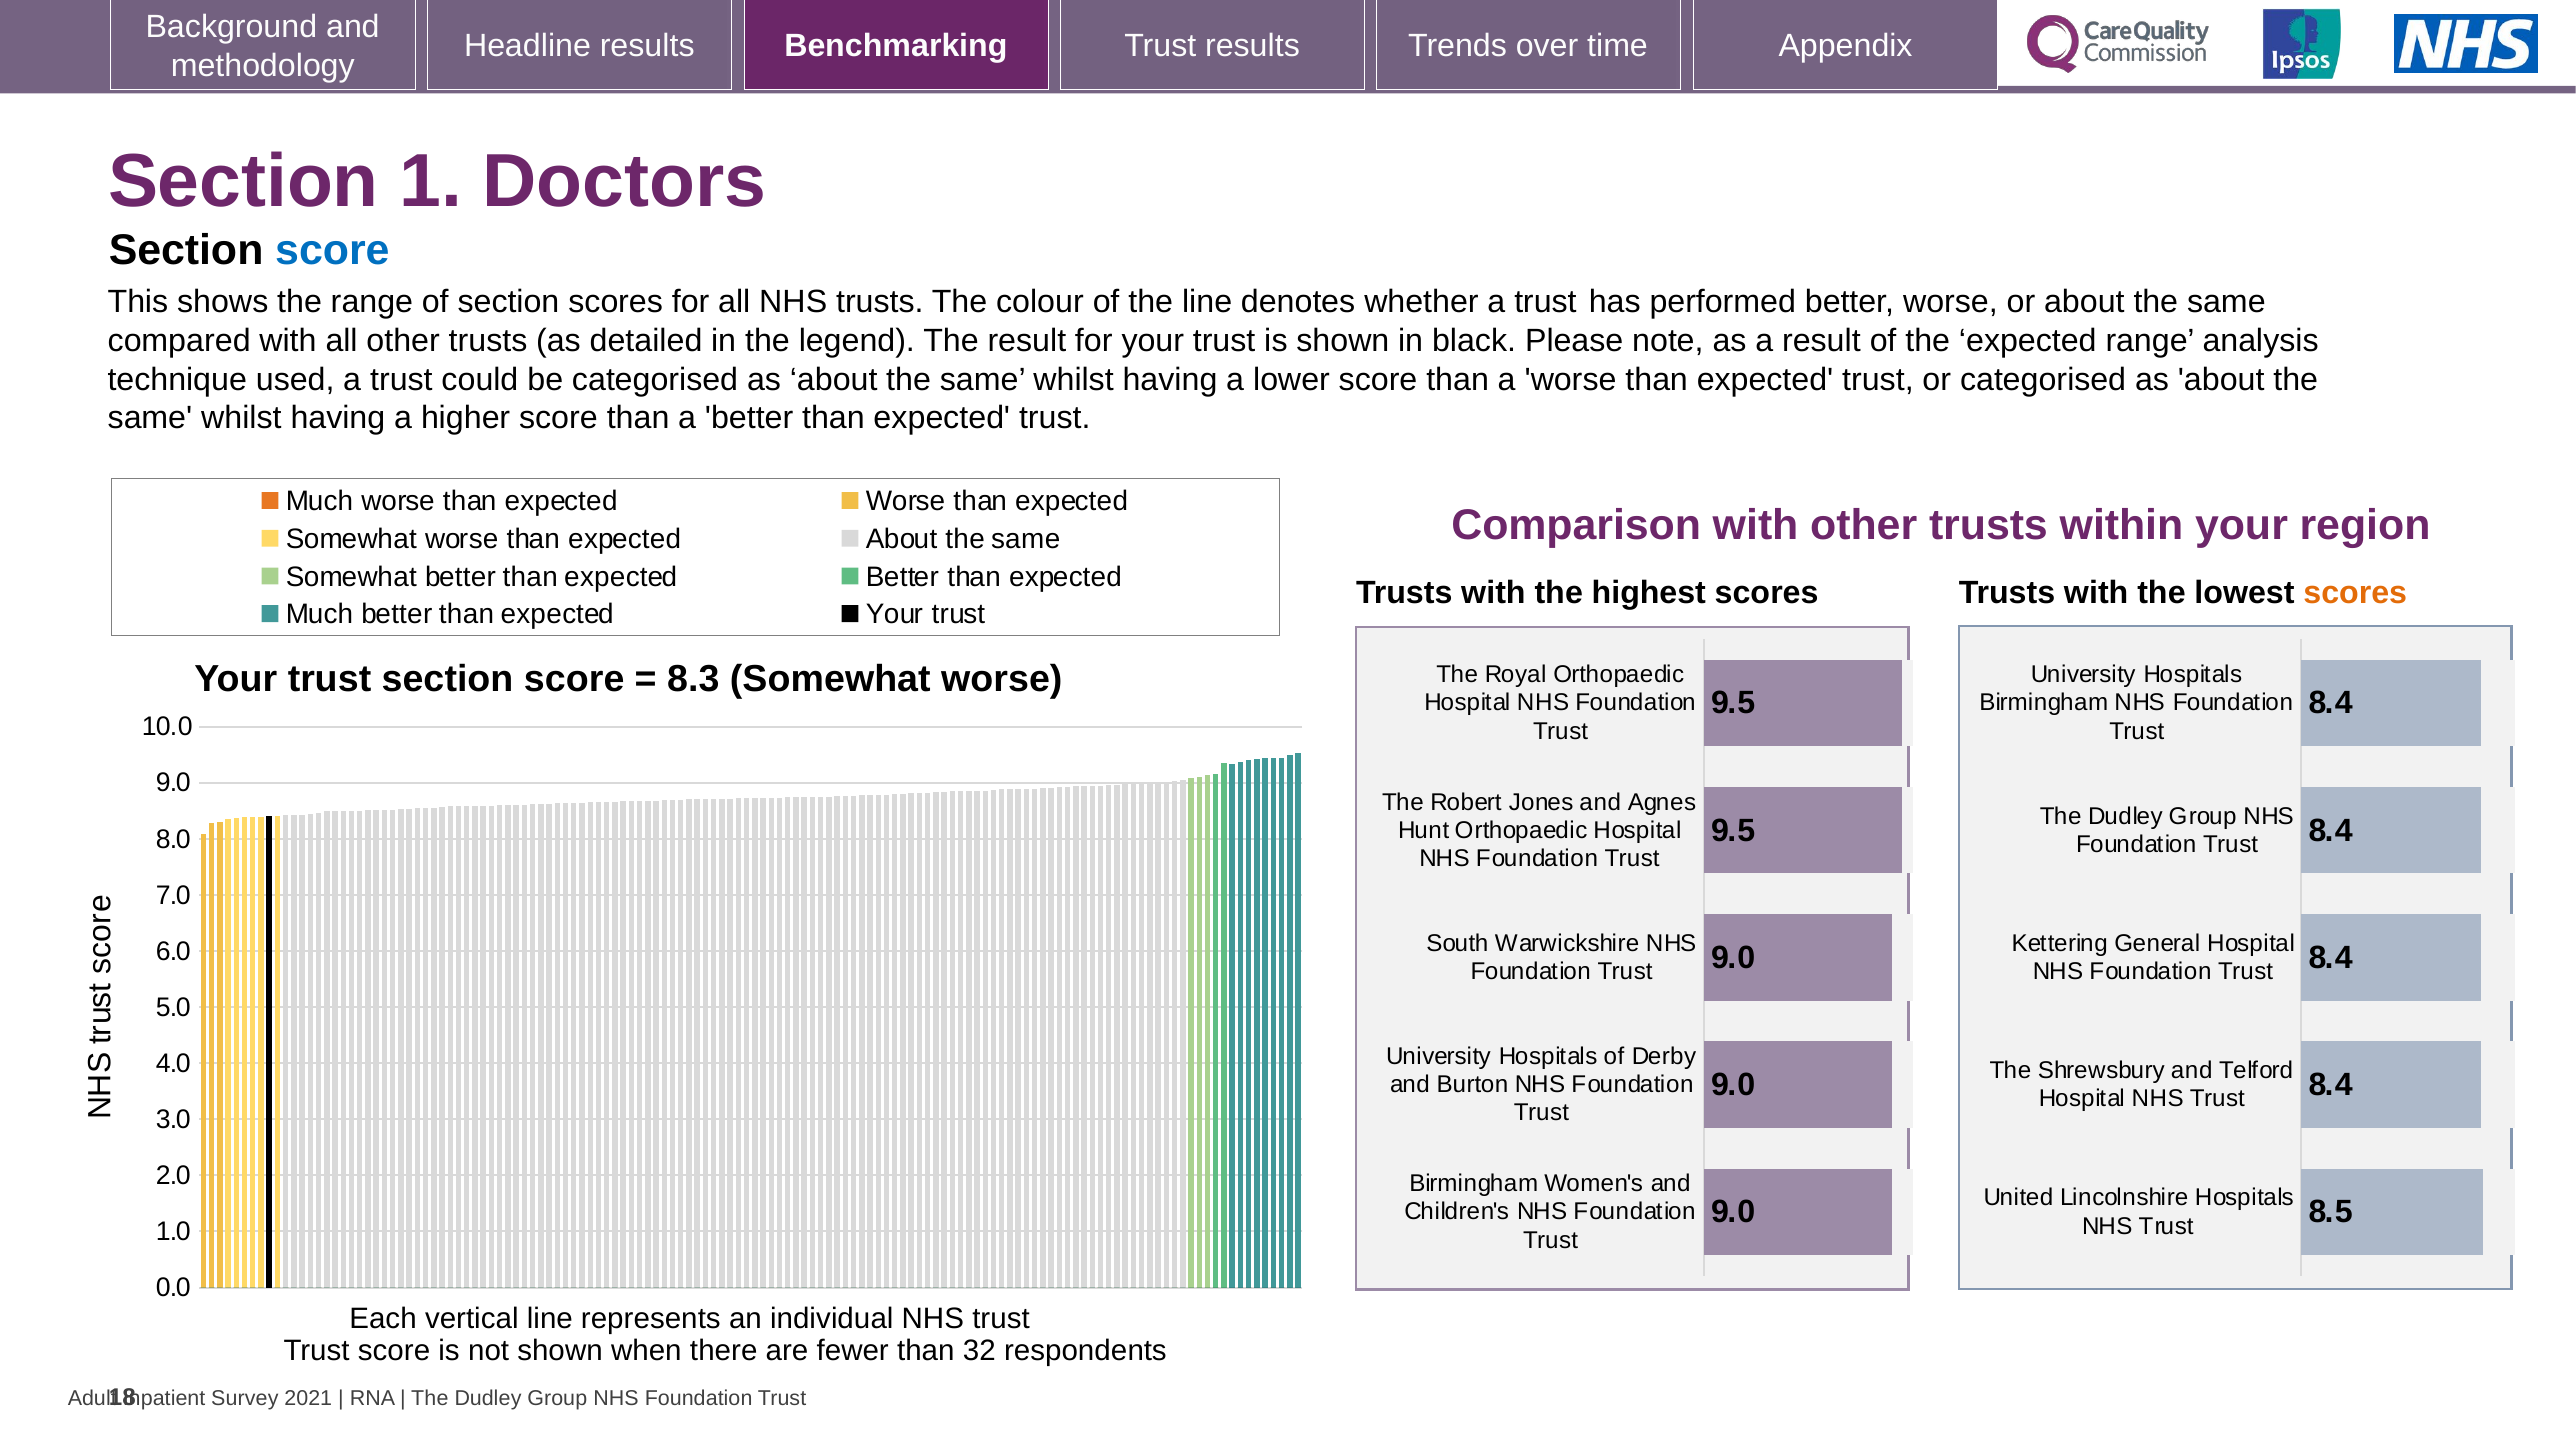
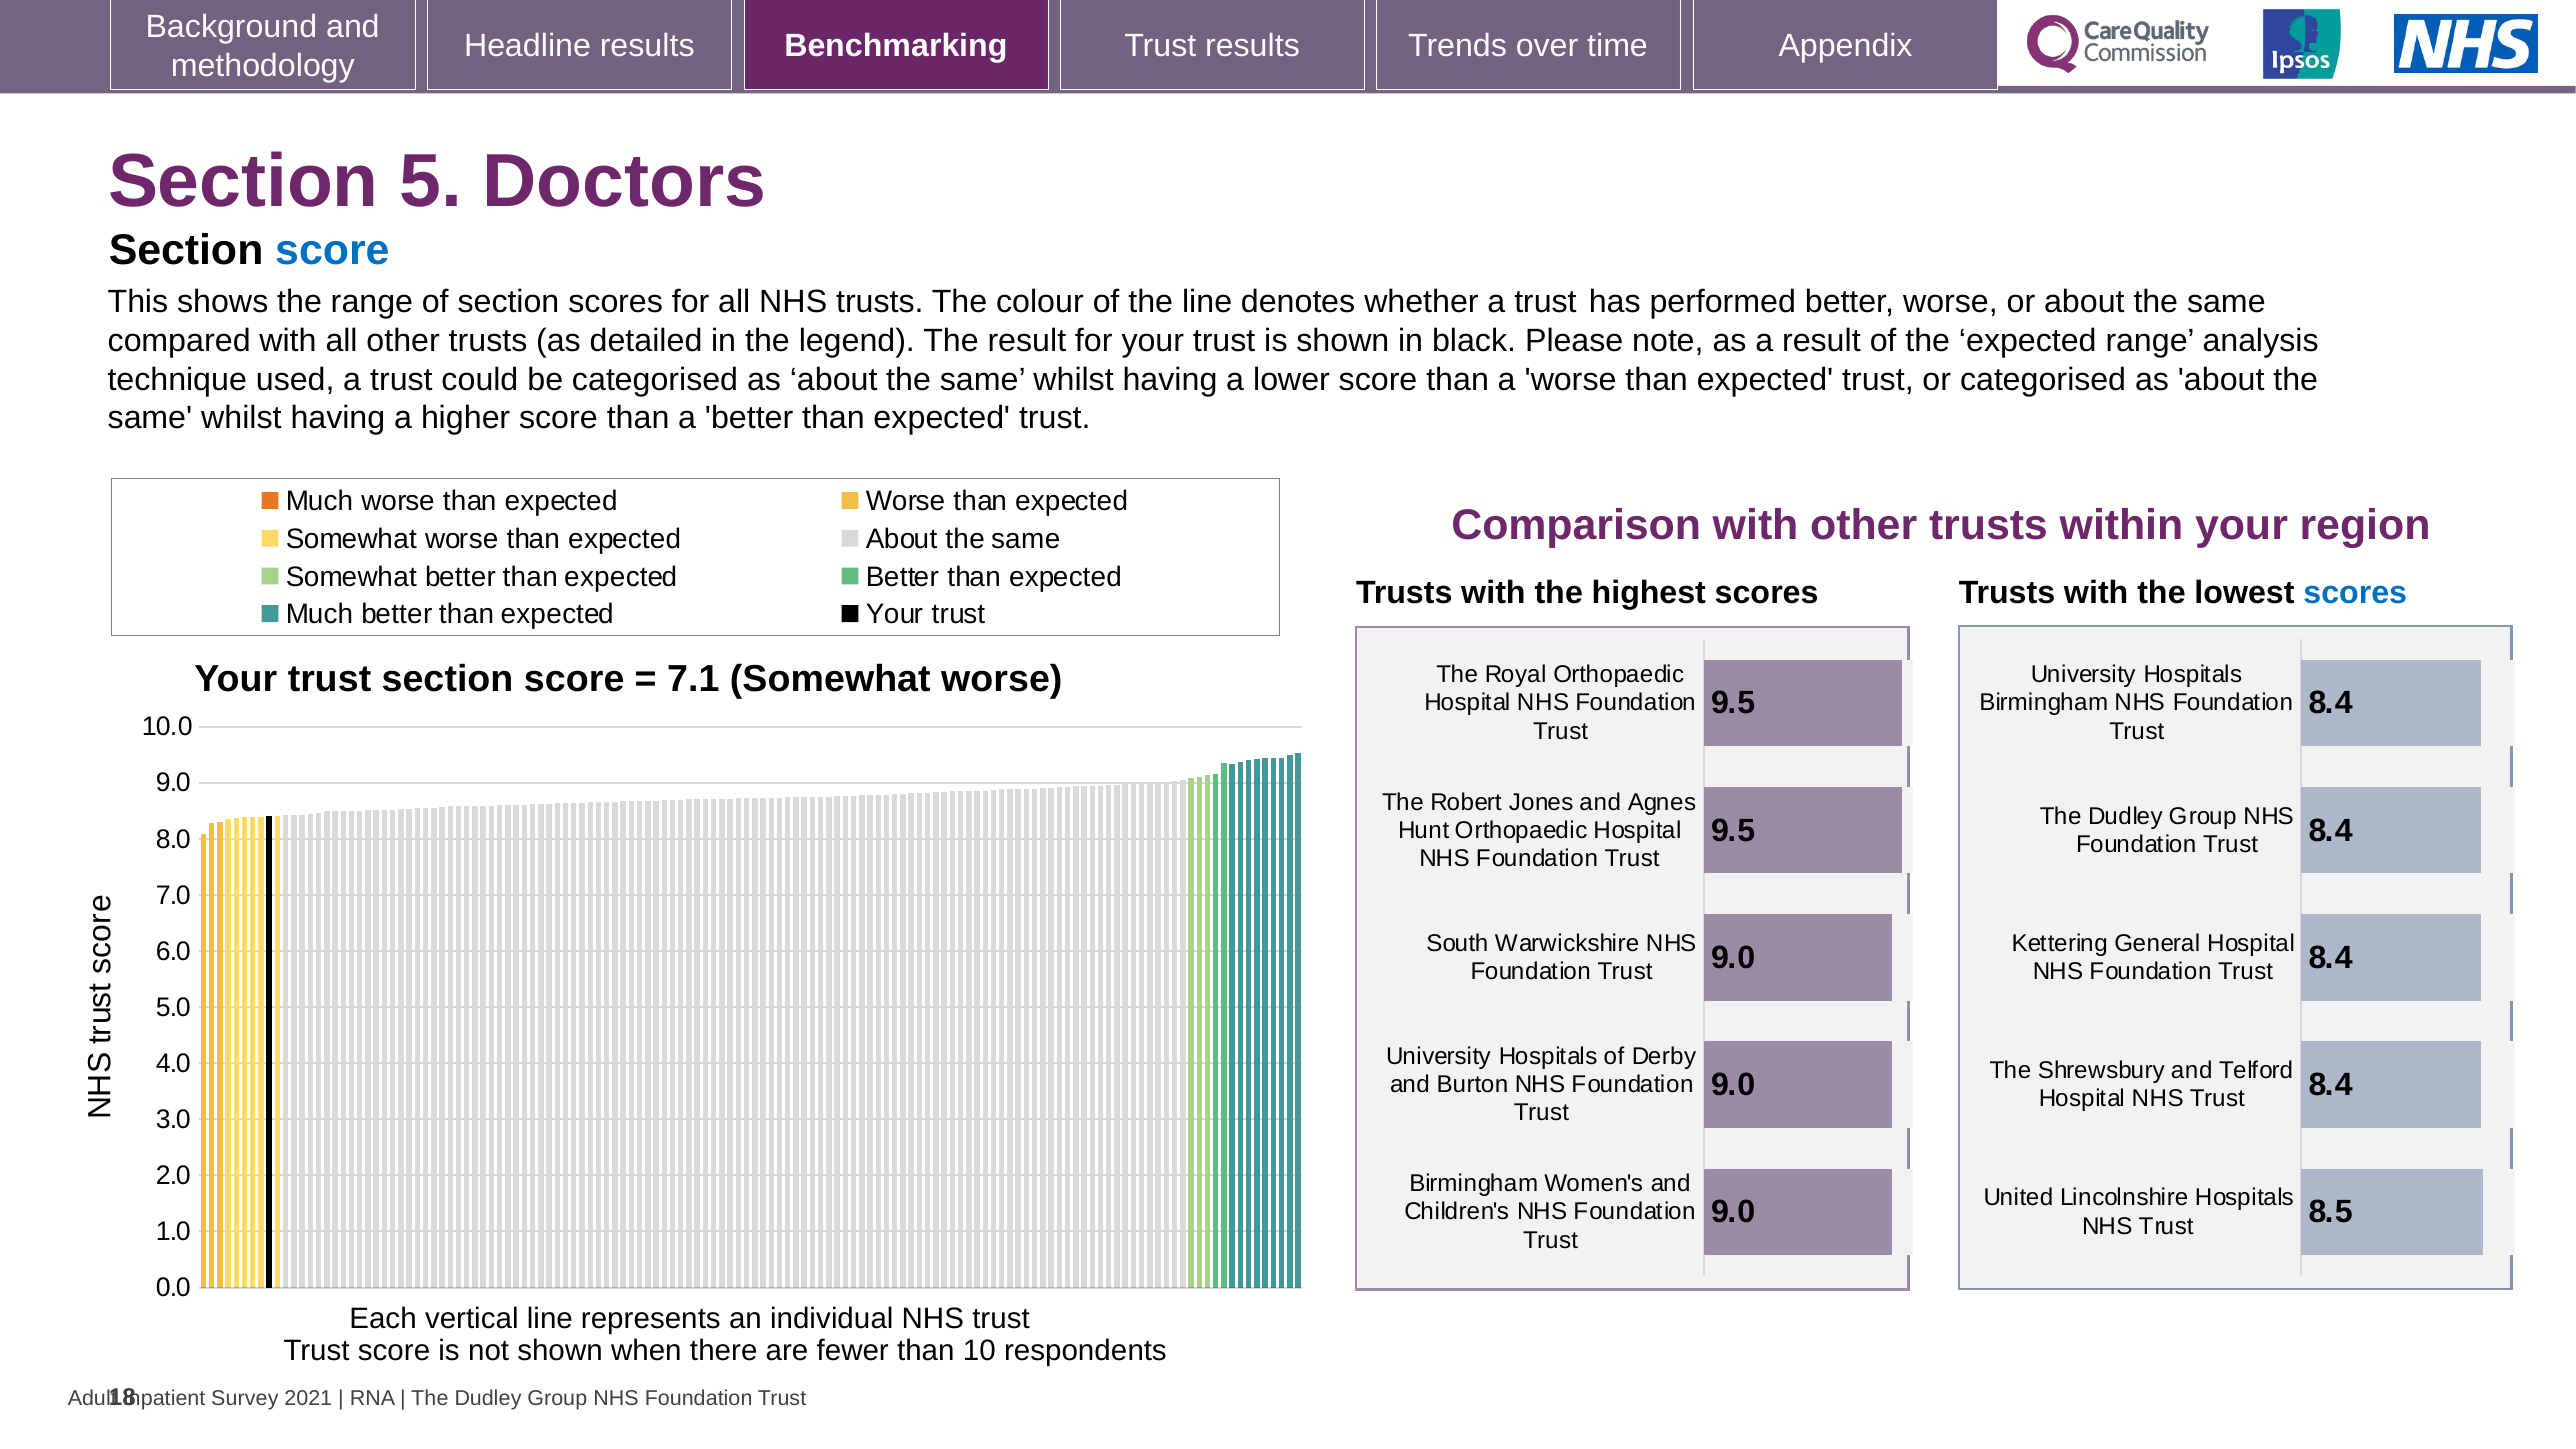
1: 1 -> 5 (431, 182)
scores colour: orange -> blue (2355, 593)
8.3: 8.3 -> 7.1 (693, 679)
32: 32 -> 10 (979, 1350)
